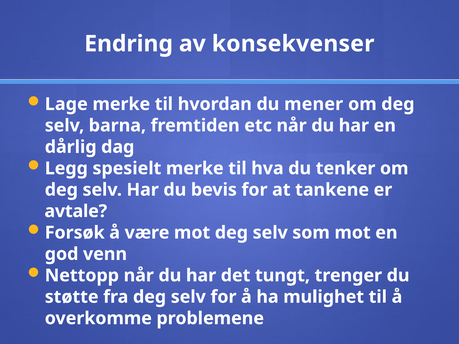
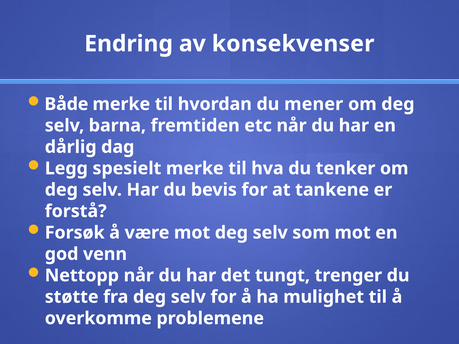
Lage: Lage -> Både (66, 104)
avtale: avtale -> forstå (76, 211)
